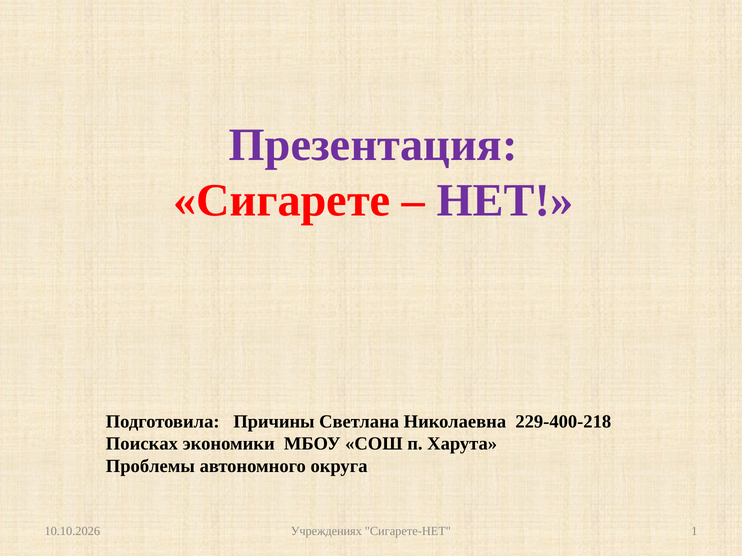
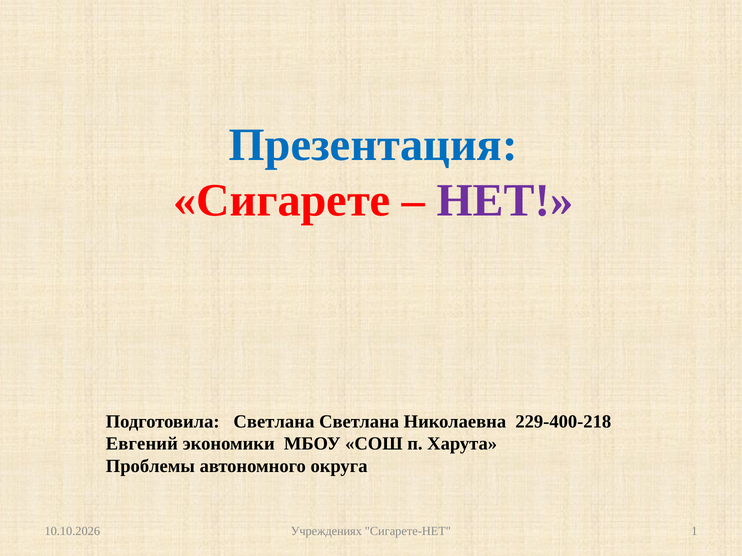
Презентация colour: purple -> blue (373, 145)
Подготовила Причины: Причины -> Светлана (274, 422)
Поисках: Поисках -> Евгений (142, 444)
